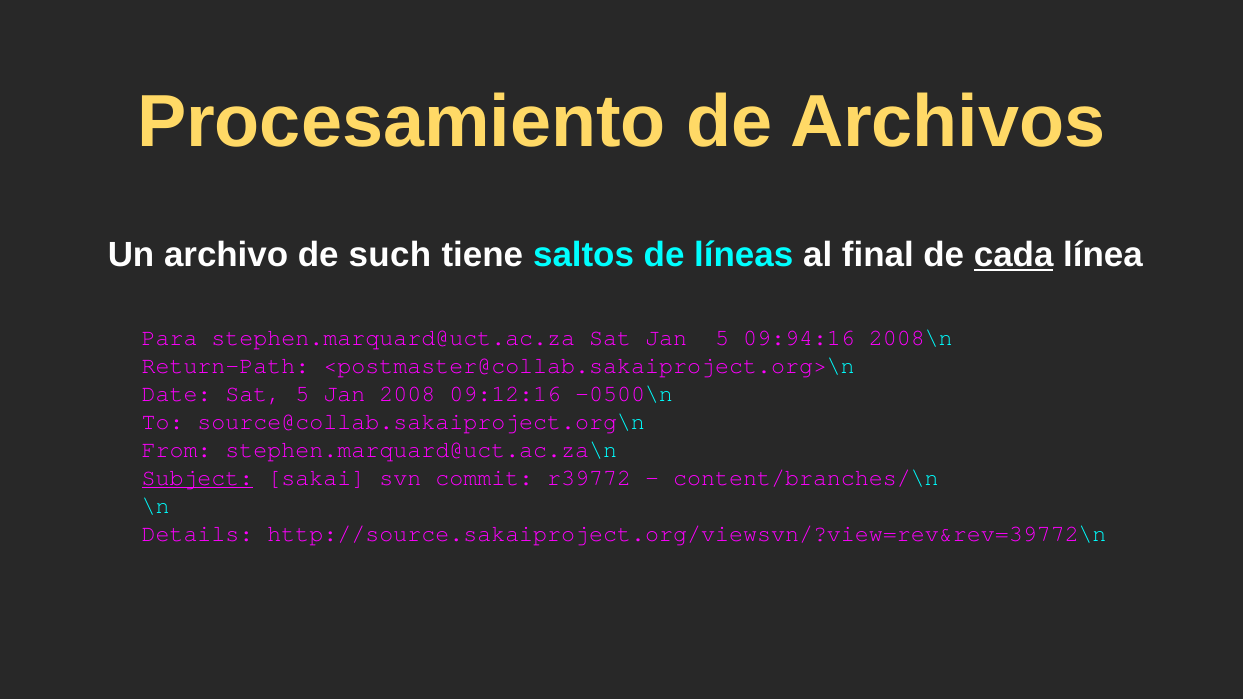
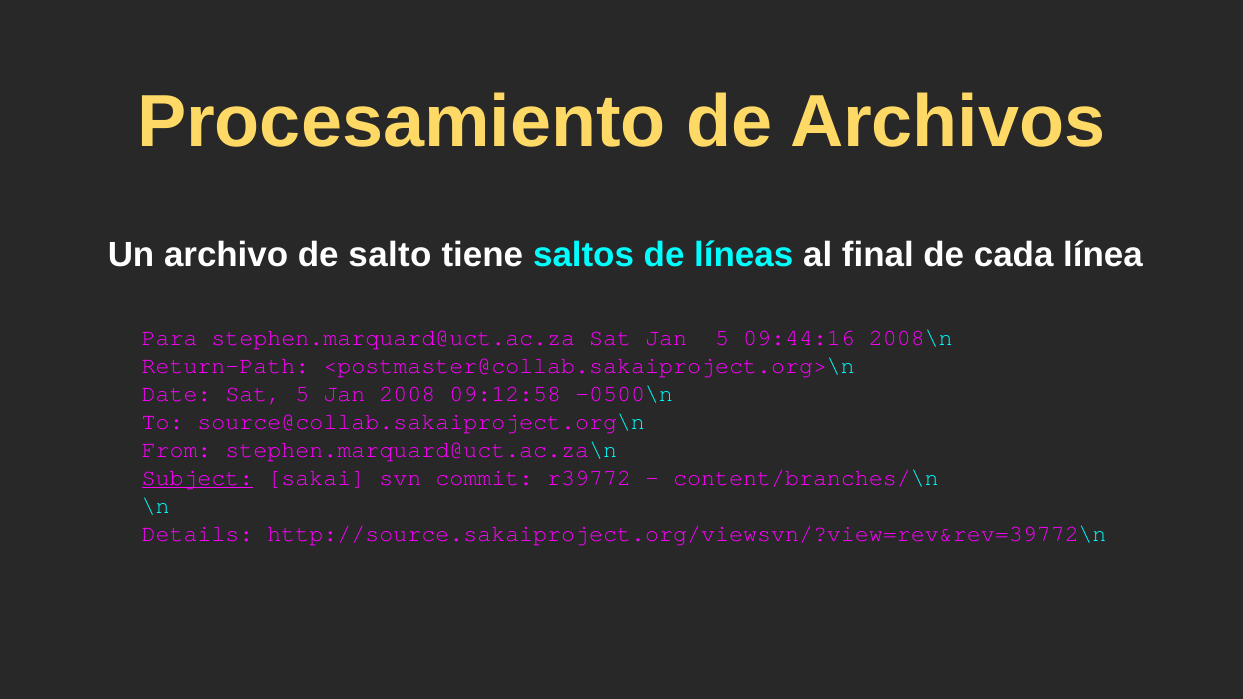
such: such -> salto (390, 255)
cada underline: present -> none (1014, 255)
09:94:16: 09:94:16 -> 09:44:16 (799, 338)
09:12:16: 09:12:16 -> 09:12:58 (505, 394)
